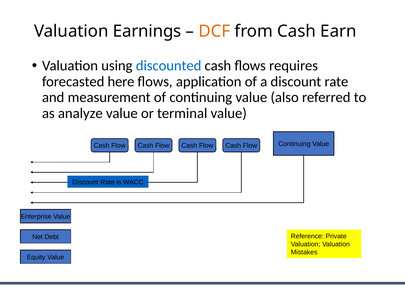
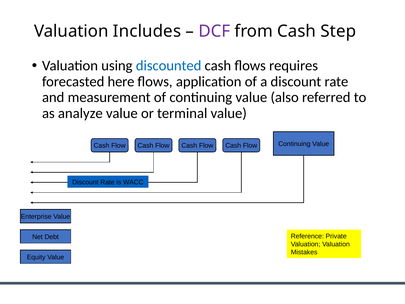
Earnings: Earnings -> Includes (147, 31)
DCF colour: orange -> purple (214, 31)
Earn: Earn -> Step (338, 31)
